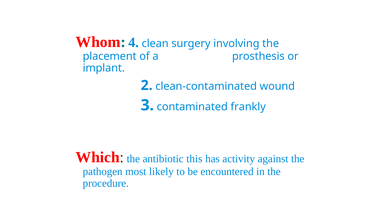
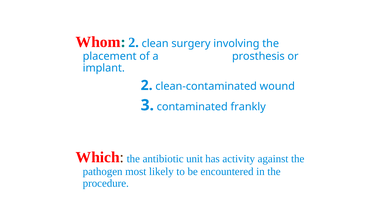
Whom 4: 4 -> 2 (134, 42)
this: this -> unit (194, 159)
